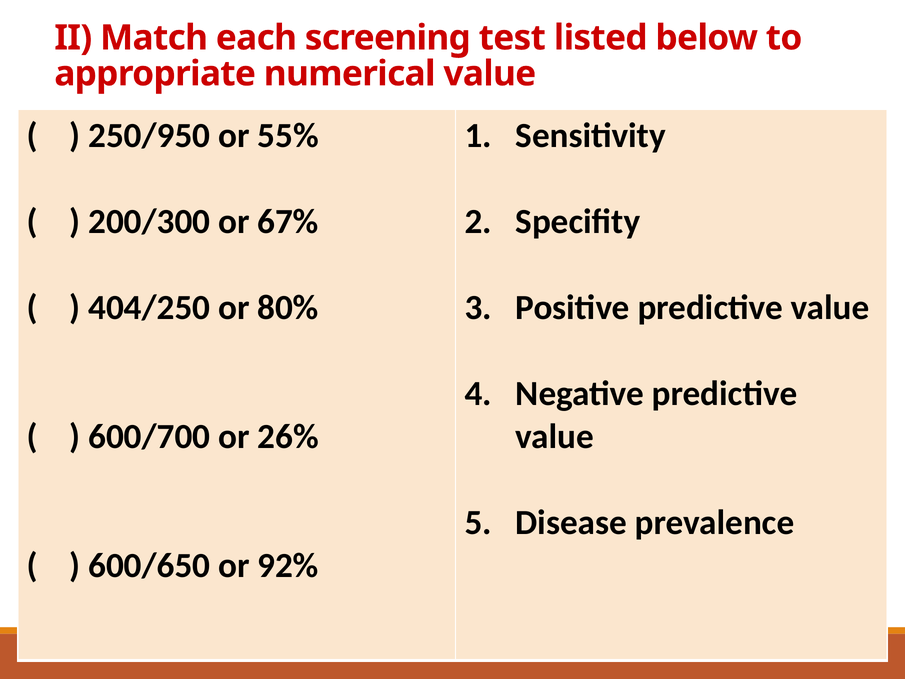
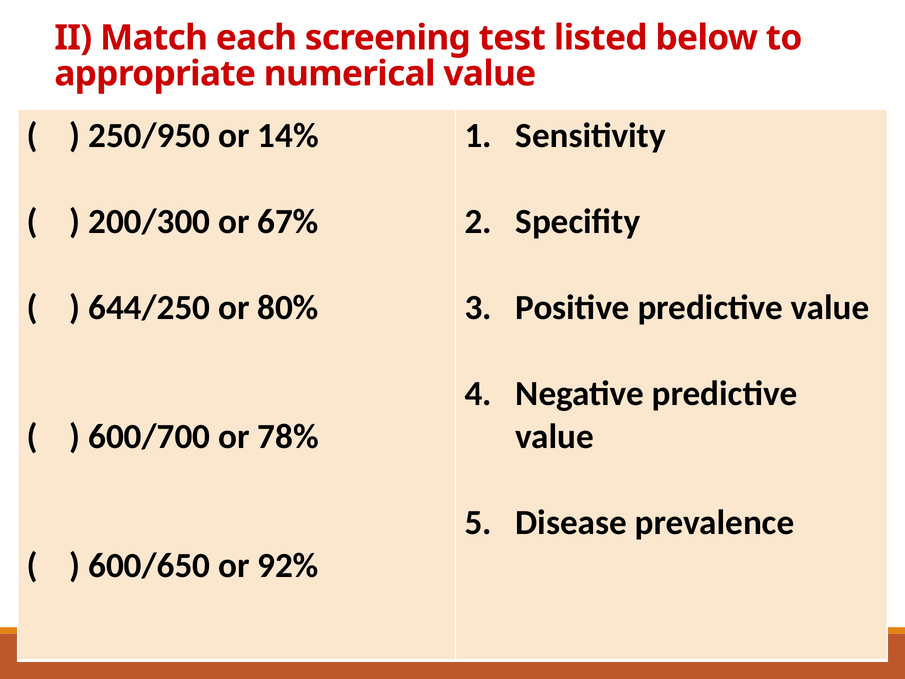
55%: 55% -> 14% (288, 136)
404/250: 404/250 -> 644/250 (149, 308)
26%: 26% -> 78% (288, 437)
